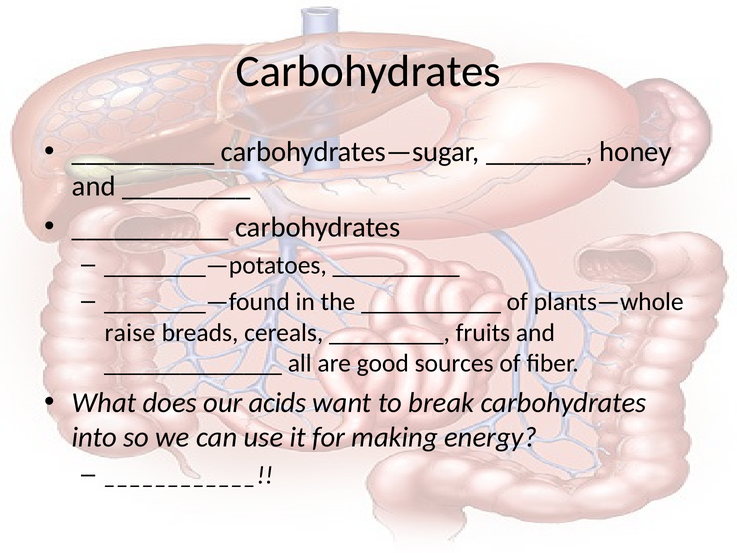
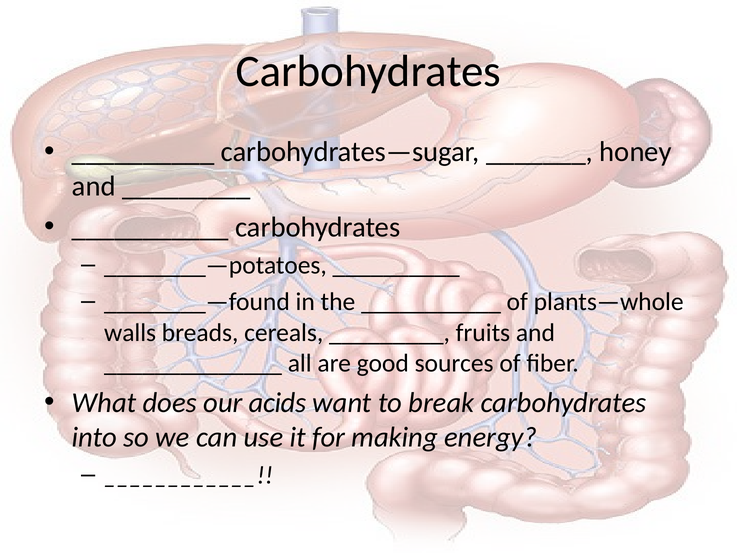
raise: raise -> walls (130, 332)
